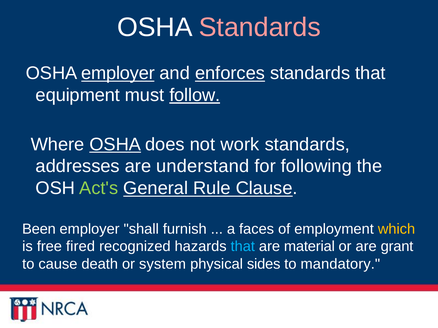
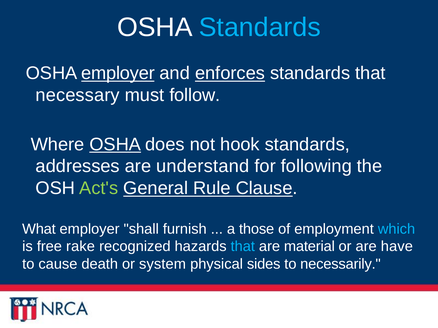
Standards colour: pink -> light blue (260, 27)
equipment: equipment -> necessary (78, 95)
follow underline: present -> none (195, 95)
work: work -> hook (240, 145)
Been: Been -> What (39, 229)
faces: faces -> those (257, 229)
which colour: yellow -> light blue (397, 229)
fired: fired -> rake (81, 247)
grant: grant -> have (397, 247)
mandatory: mandatory -> necessarily (340, 264)
